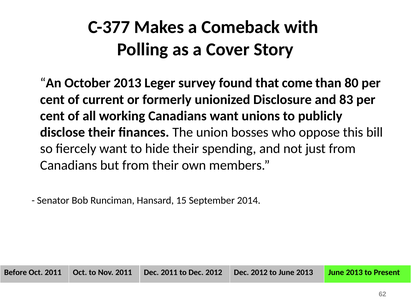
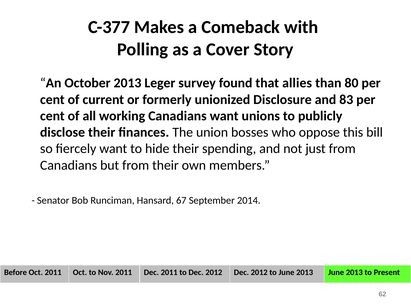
come: come -> allies (297, 83)
15: 15 -> 67 (181, 201)
